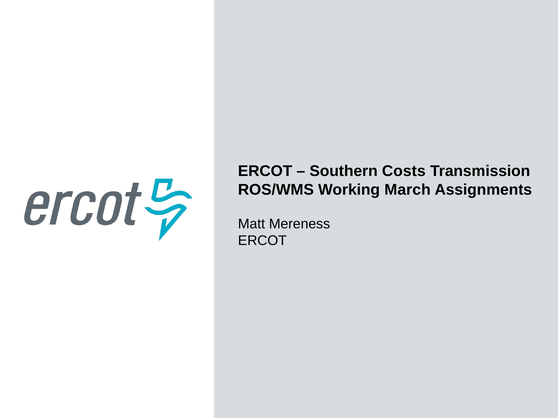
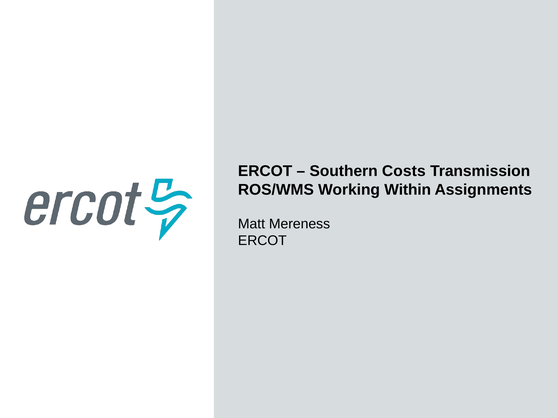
March: March -> Within (408, 190)
